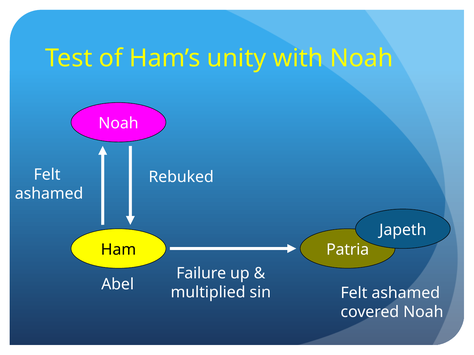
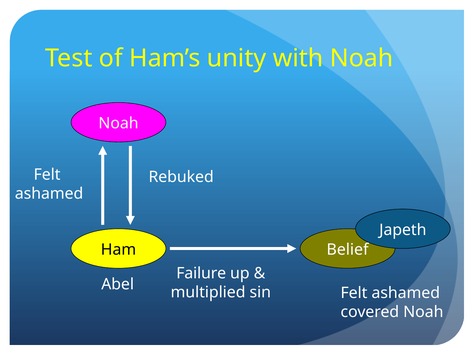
Patria: Patria -> Belief (348, 250)
